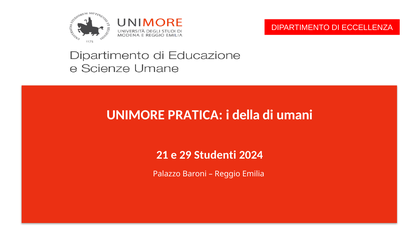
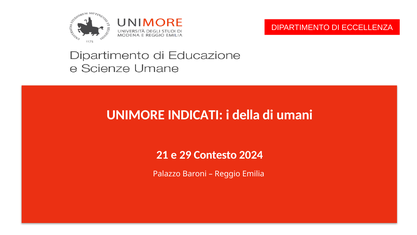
PRATICA: PRATICA -> INDICATI (195, 115)
Studenti: Studenti -> Contesto (215, 155)
